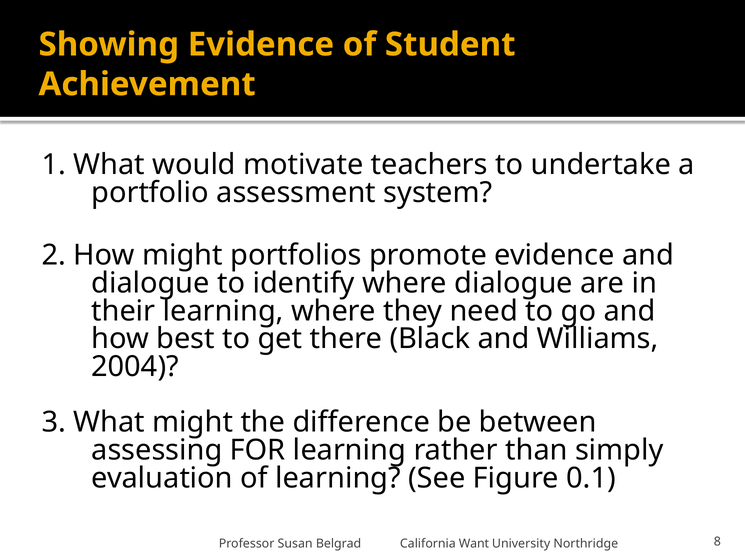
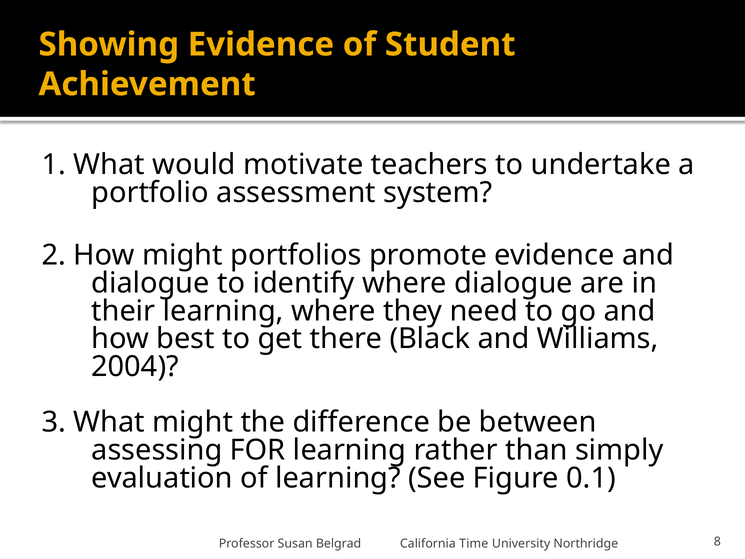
Want: Want -> Time (474, 543)
